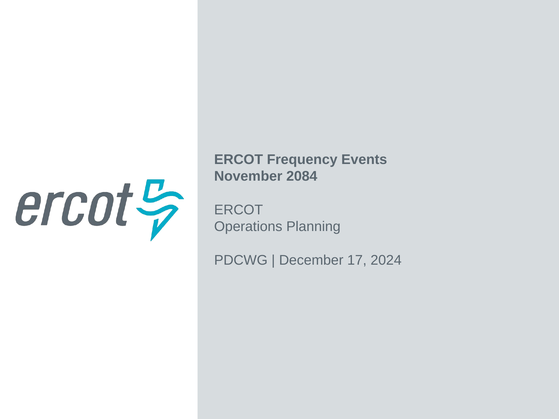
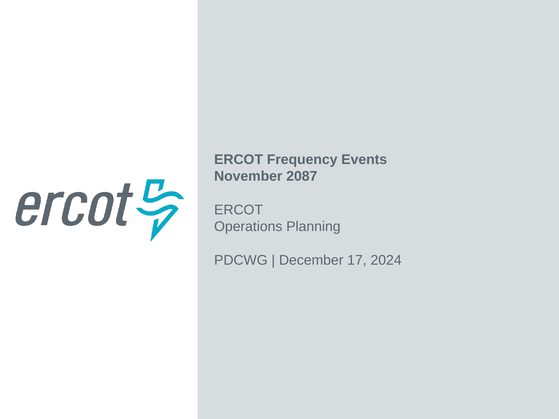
2084: 2084 -> 2087 (302, 176)
